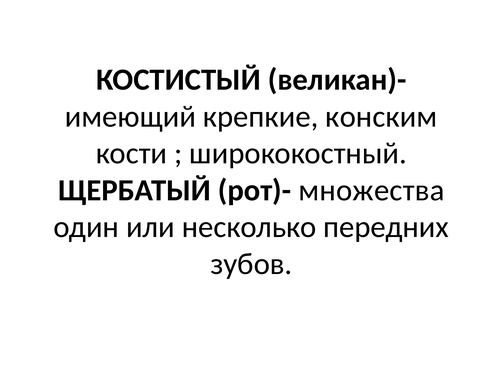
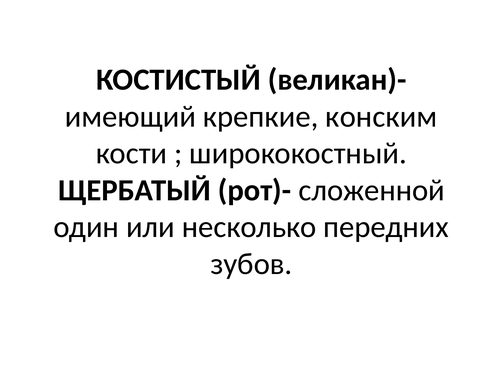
множества: множества -> сложенной (372, 190)
